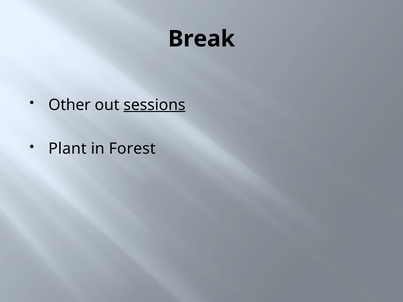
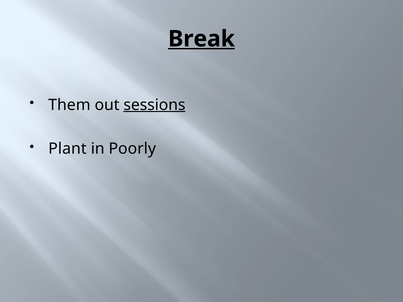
Break underline: none -> present (202, 39)
Other: Other -> Them (69, 105)
Forest: Forest -> Poorly (132, 149)
